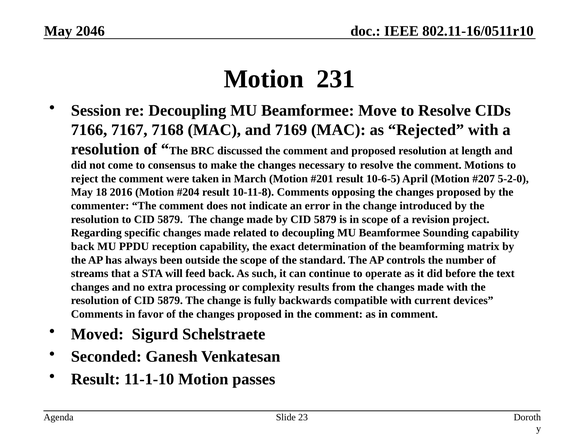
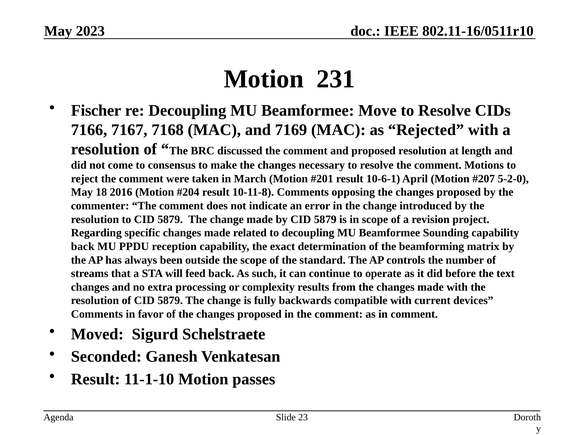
2046: 2046 -> 2023 (90, 31)
Session: Session -> Fischer (96, 110)
10-6-5: 10-6-5 -> 10-6-1 (383, 178)
